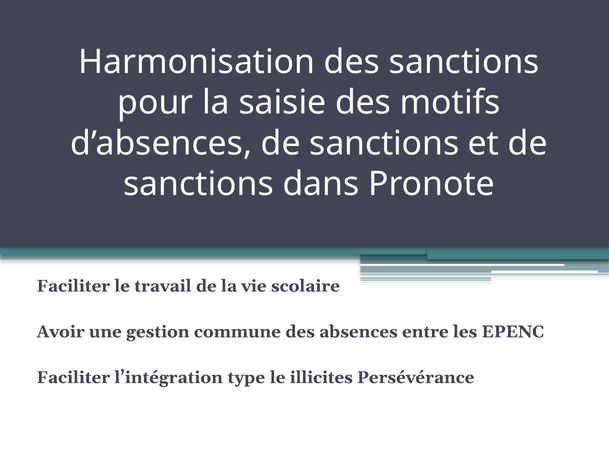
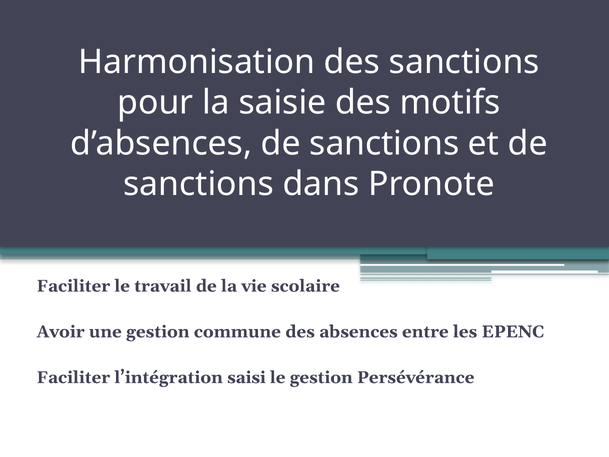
type: type -> saisi (246, 377)
le illicites: illicites -> gestion (321, 377)
